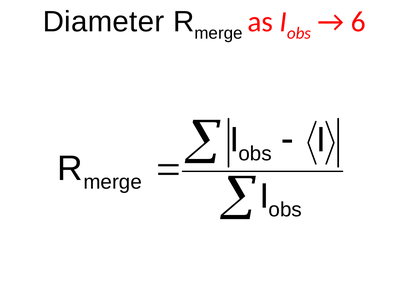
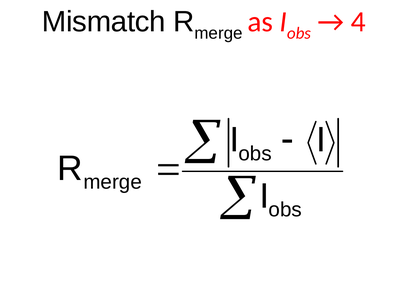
Diameter: Diameter -> Mismatch (104, 22)
6: 6 -> 4 (358, 22)
